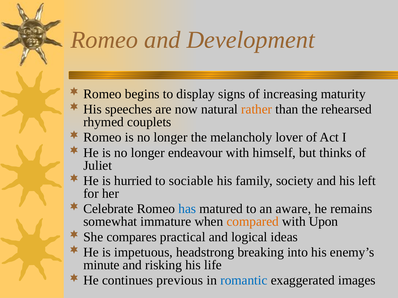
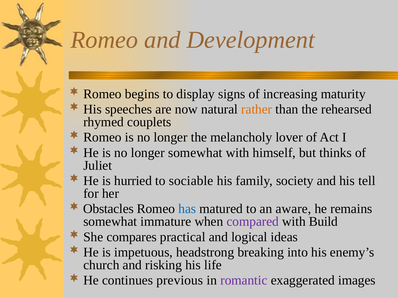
longer endeavour: endeavour -> somewhat (195, 153)
left: left -> tell (367, 181)
Celebrate: Celebrate -> Obstacles (108, 209)
compared colour: orange -> purple (253, 222)
Upon: Upon -> Build (323, 222)
minute: minute -> church (101, 265)
romantic colour: blue -> purple (244, 281)
